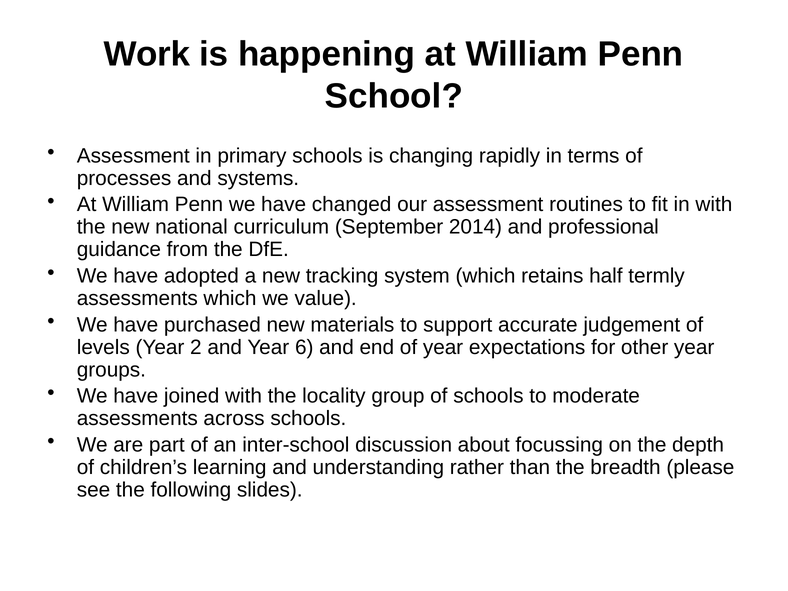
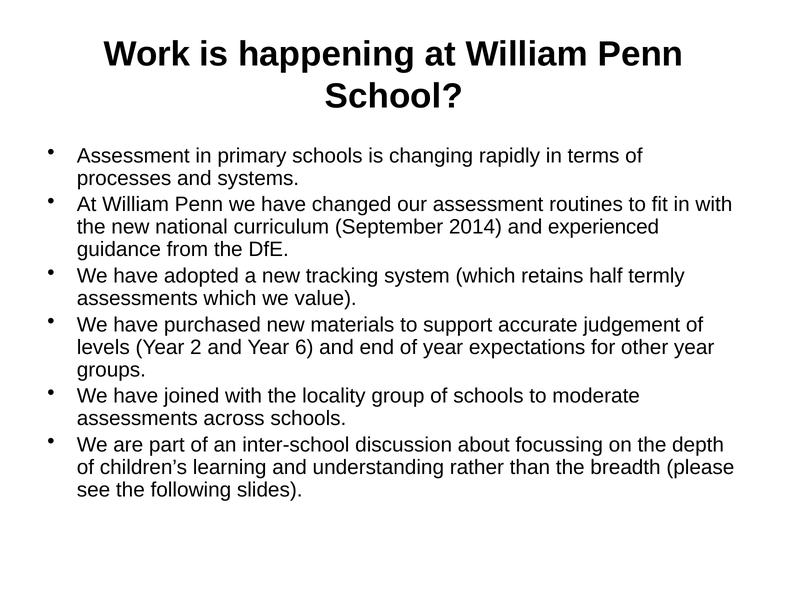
professional: professional -> experienced (604, 227)
